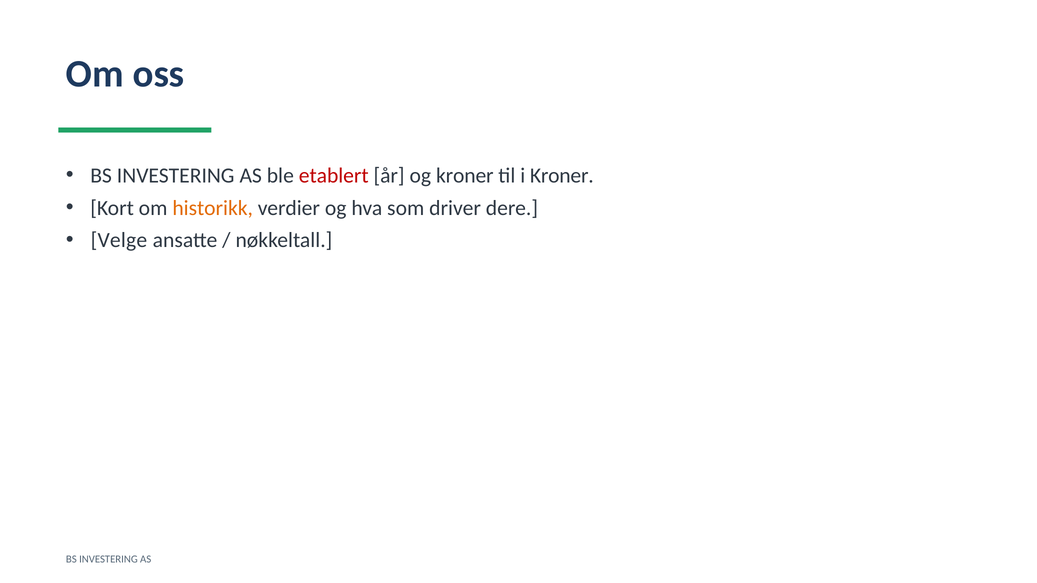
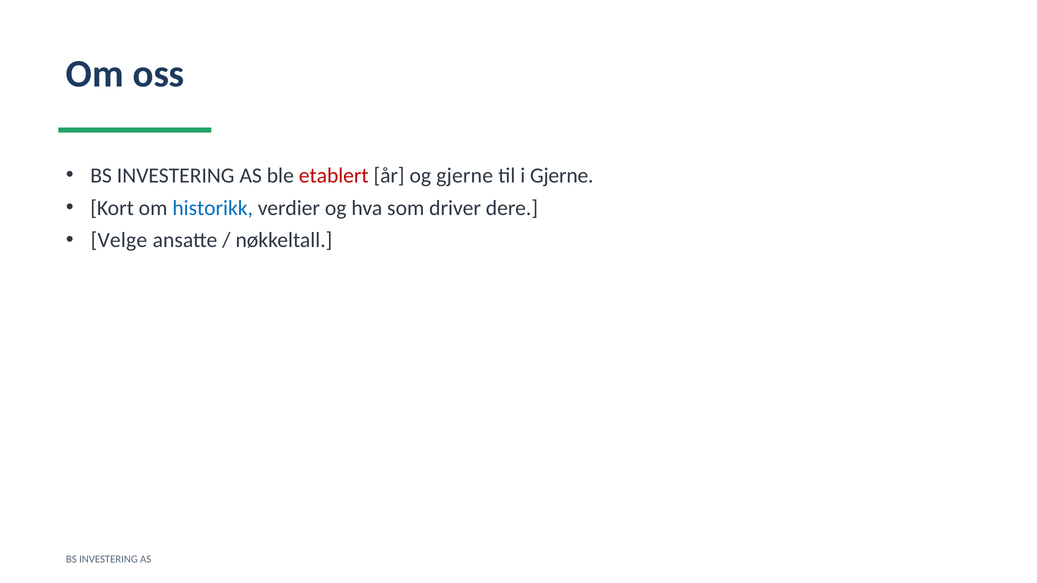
og kroner: kroner -> gjerne (465, 176)
i Kroner: Kroner -> Gjerne (562, 176)
historikk colour: orange -> blue (213, 208)
